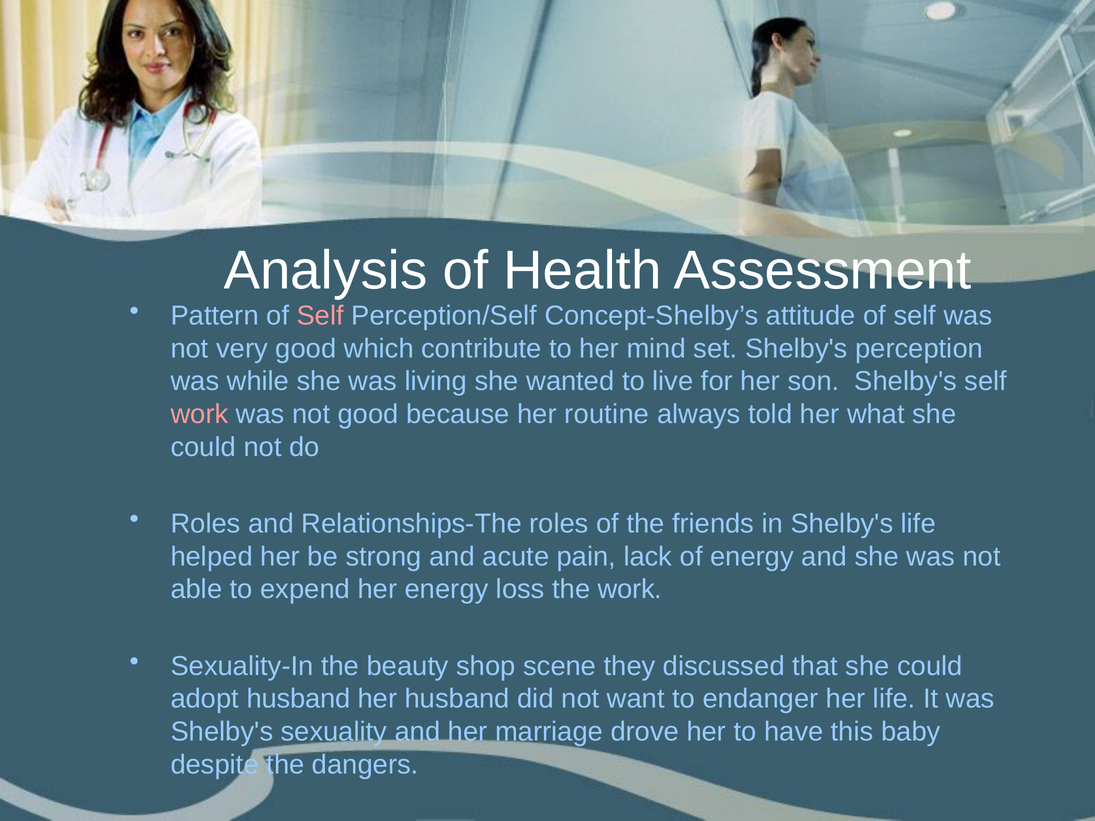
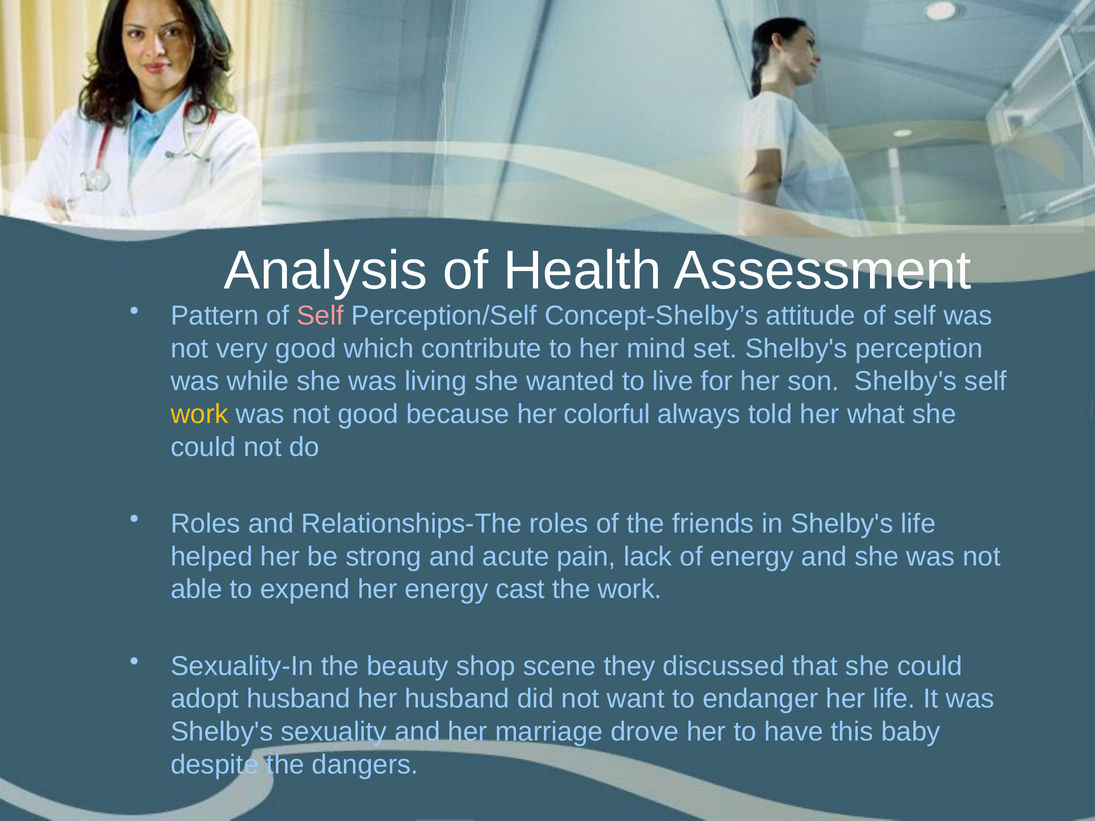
work colour: pink -> yellow (200, 414)
routine: routine -> colorful (607, 414)
loss: loss -> cast (520, 590)
